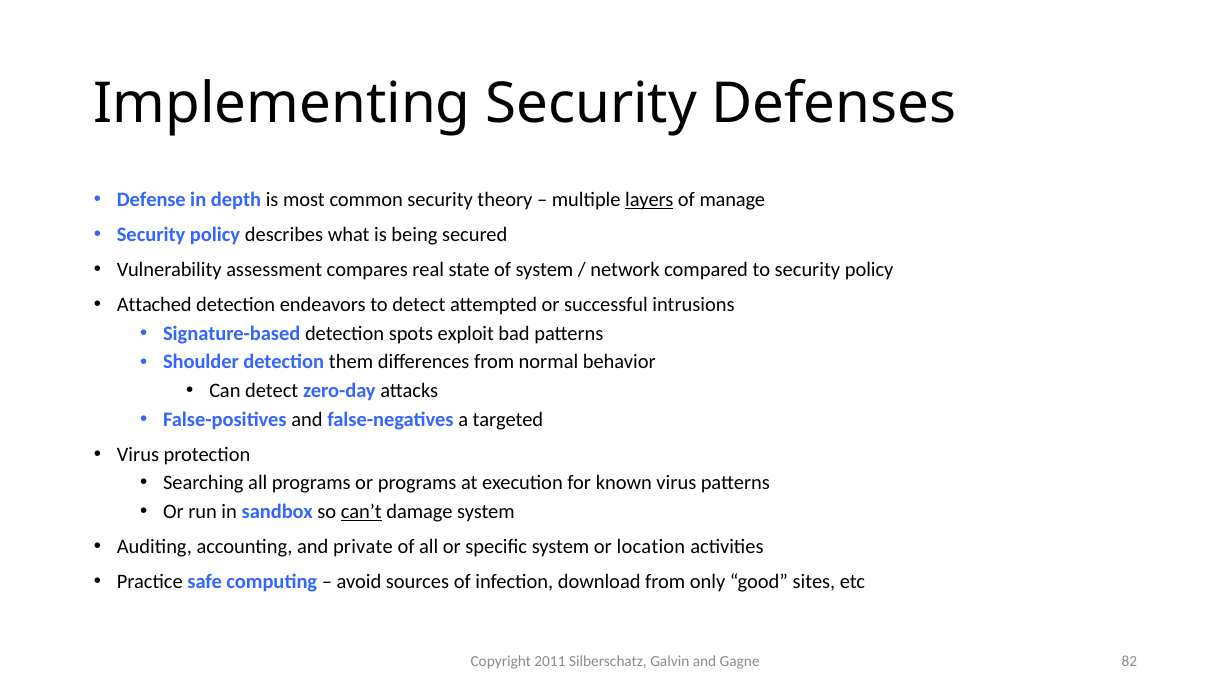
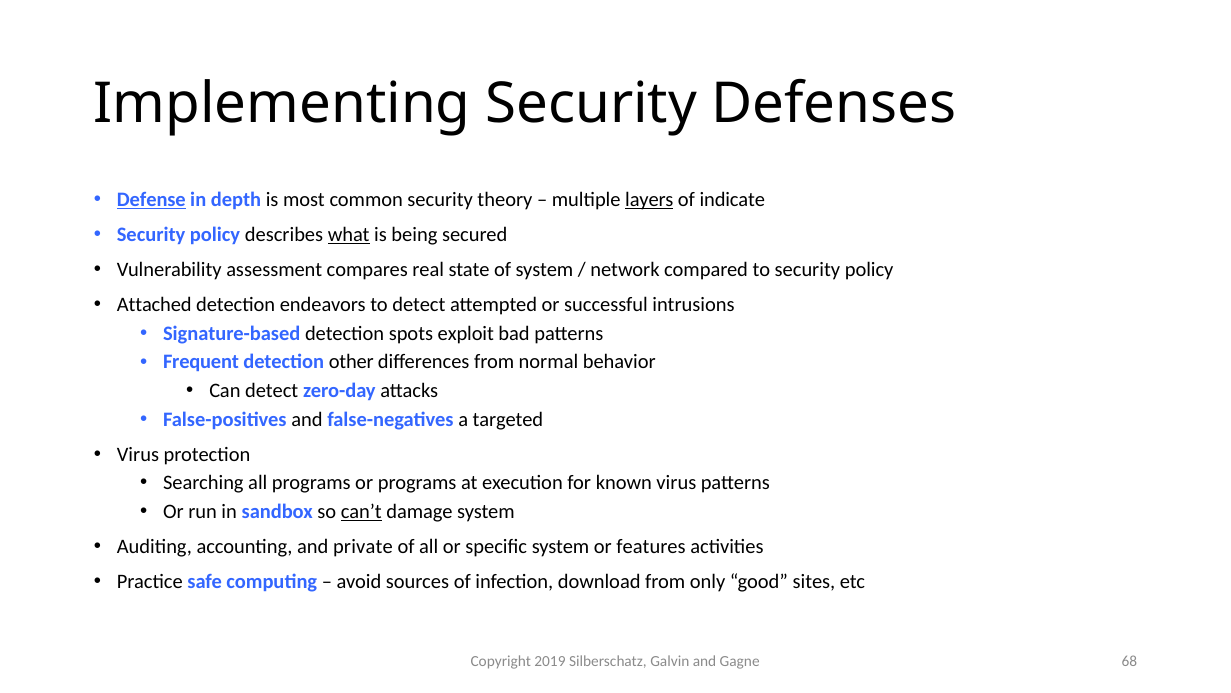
Defense underline: none -> present (151, 200)
manage: manage -> indicate (732, 200)
what underline: none -> present (349, 235)
Shoulder: Shoulder -> Frequent (201, 362)
them: them -> other (351, 362)
location: location -> features (651, 546)
2011: 2011 -> 2019 (550, 661)
82: 82 -> 68 (1129, 661)
